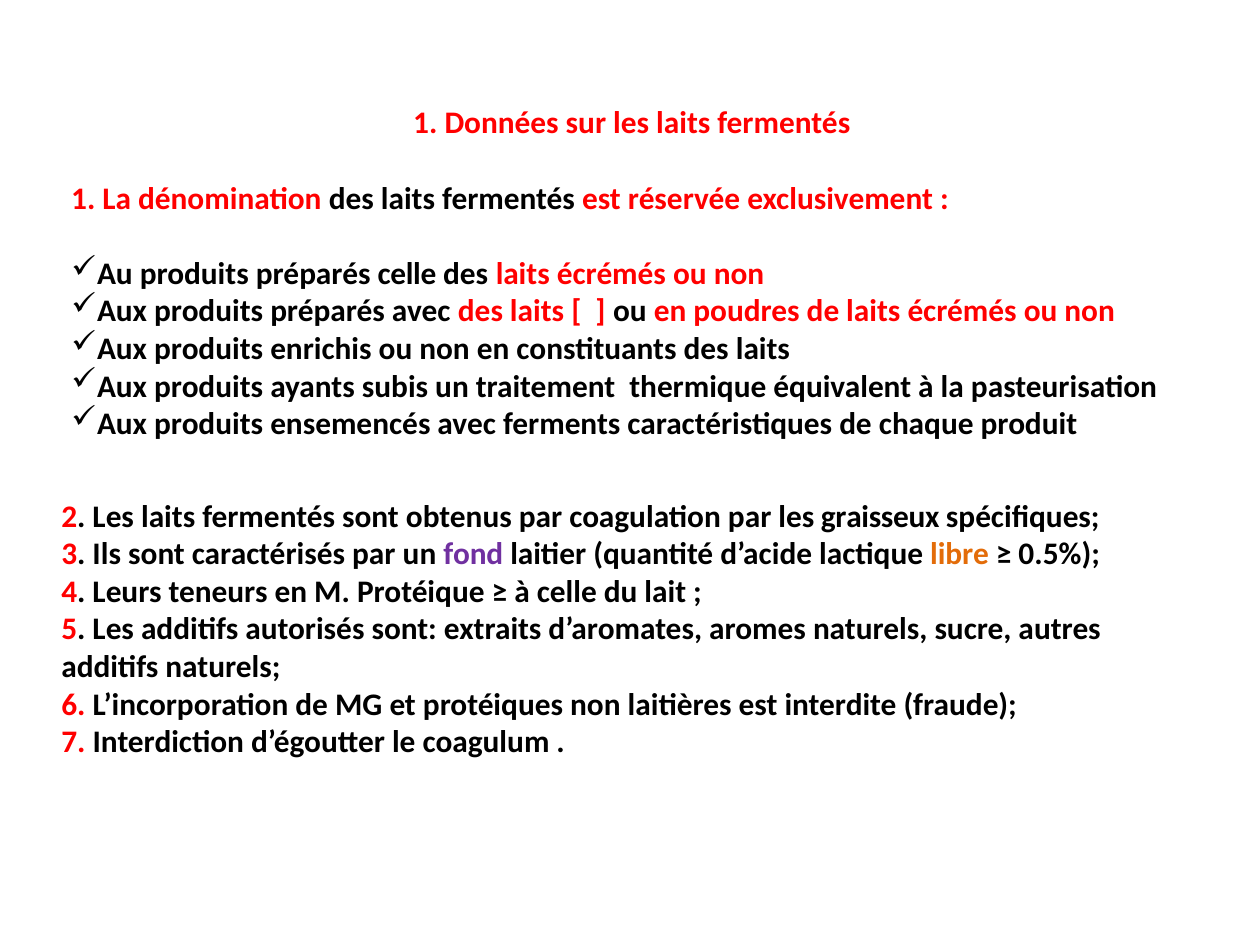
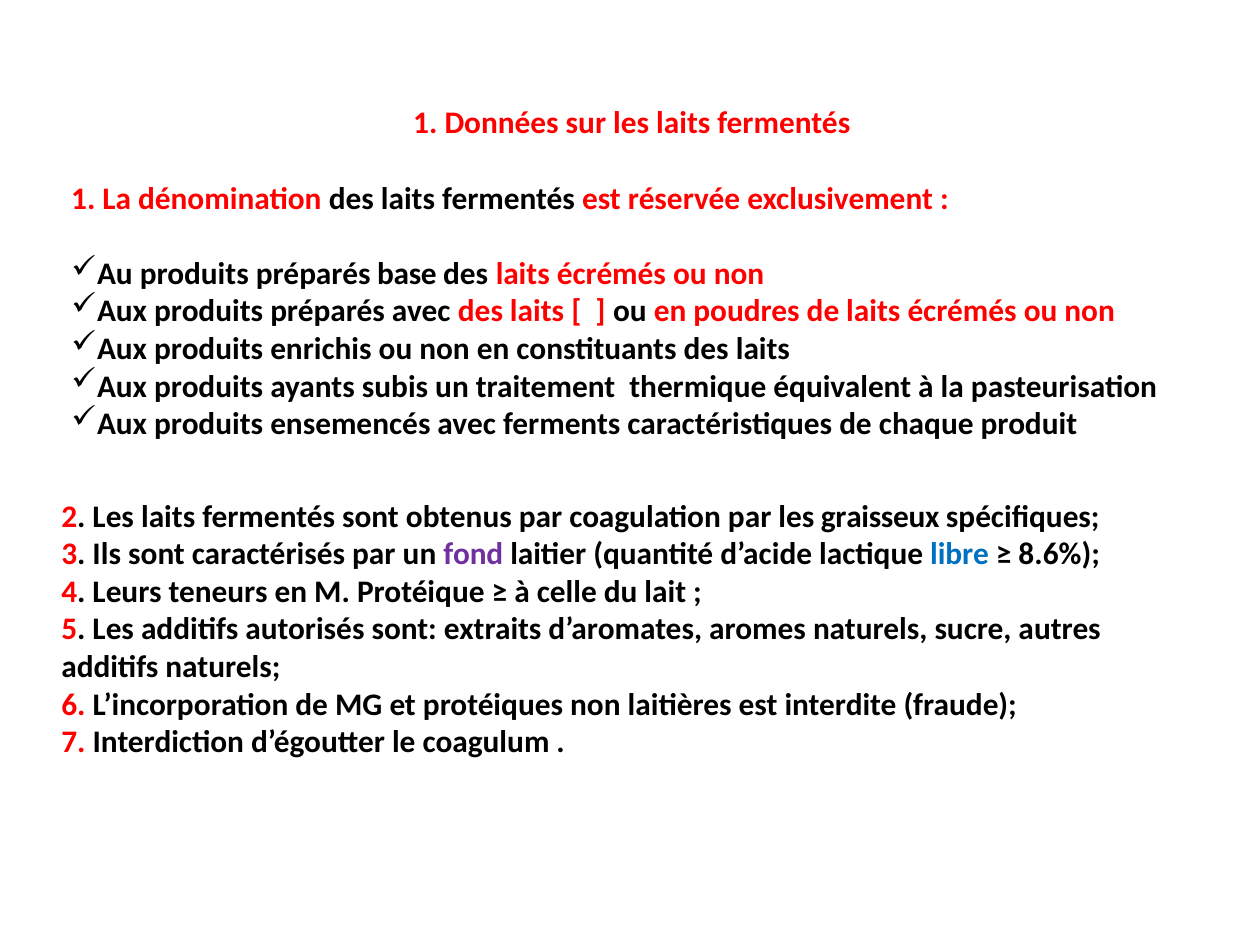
préparés celle: celle -> base (407, 274)
libre colour: orange -> blue (960, 555)
0.5%: 0.5% -> 8.6% (1059, 555)
